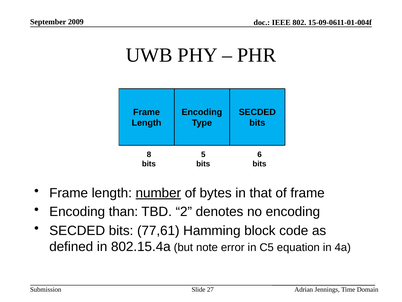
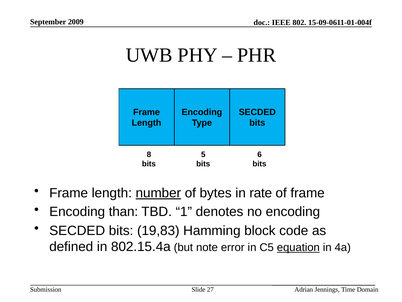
that: that -> rate (261, 193)
2: 2 -> 1 (184, 212)
77,61: 77,61 -> 19,83 (158, 230)
equation underline: none -> present (298, 247)
